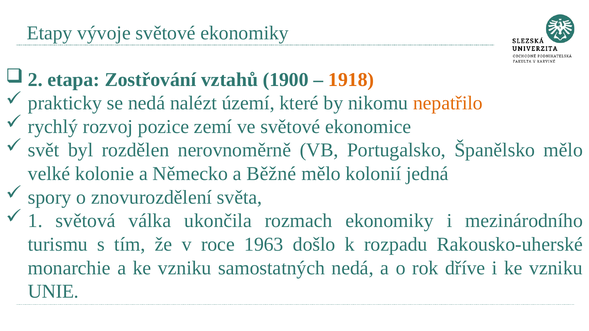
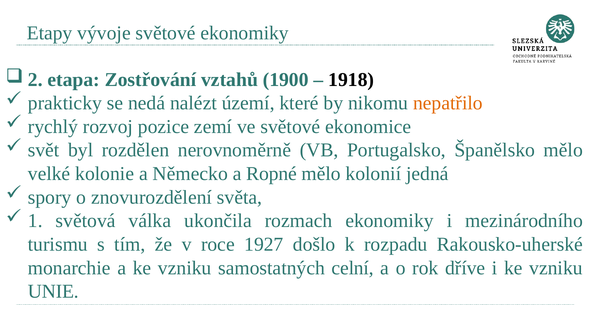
1918 colour: orange -> black (351, 80)
Běžné: Běžné -> Ropné (272, 174)
1963: 1963 -> 1927 (264, 245)
samostatných nedá: nedá -> celní (353, 268)
